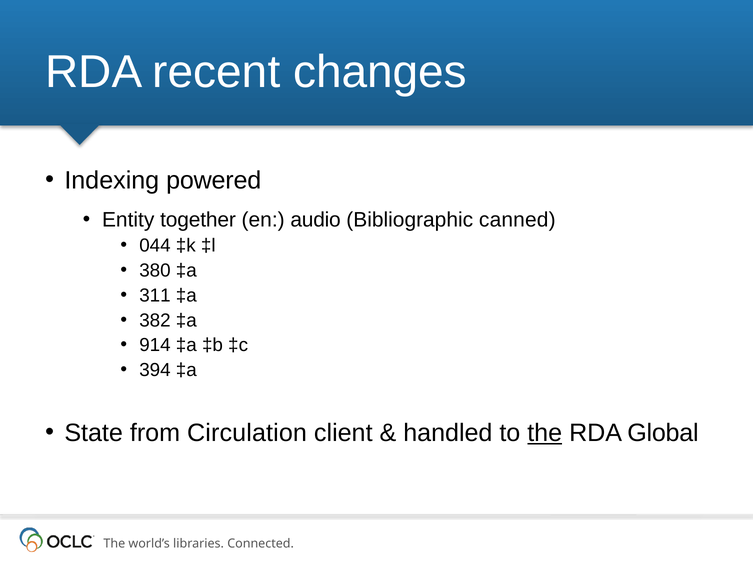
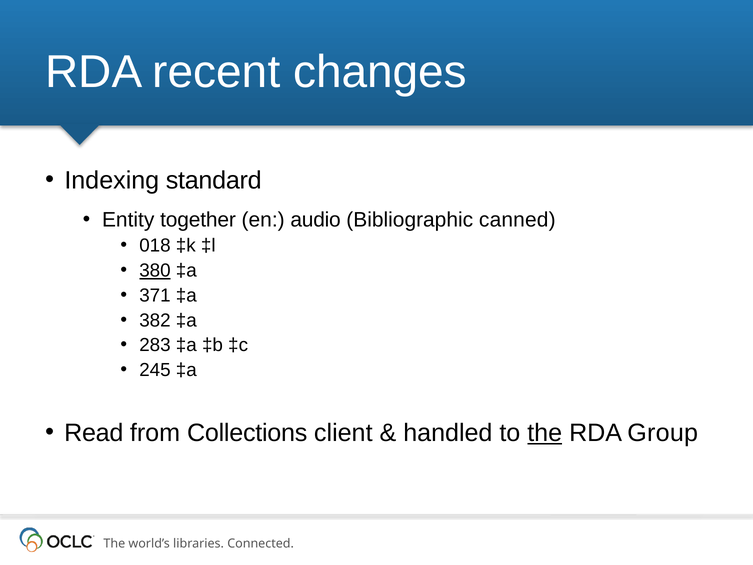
powered: powered -> standard (214, 180)
044: 044 -> 018 (155, 246)
380 underline: none -> present (155, 271)
311: 311 -> 371 (155, 295)
914: 914 -> 283 (155, 345)
394: 394 -> 245 (155, 370)
State: State -> Read (94, 433)
Circulation: Circulation -> Collections (247, 433)
Global: Global -> Group (663, 433)
